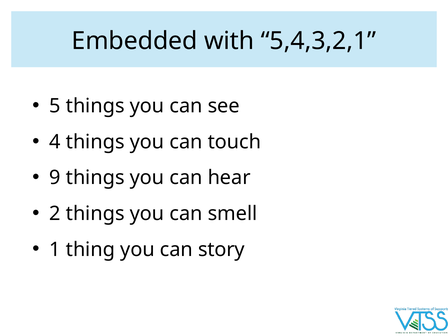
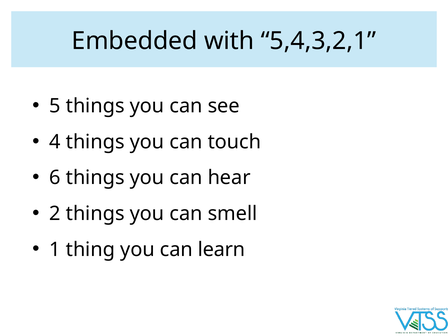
9: 9 -> 6 (55, 178)
story: story -> learn (221, 249)
